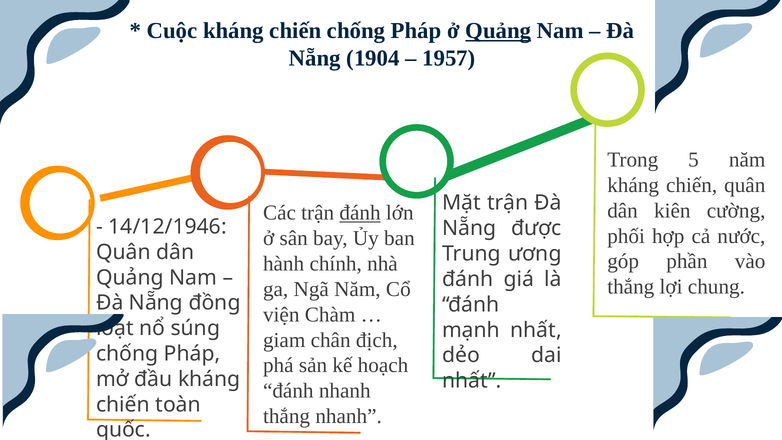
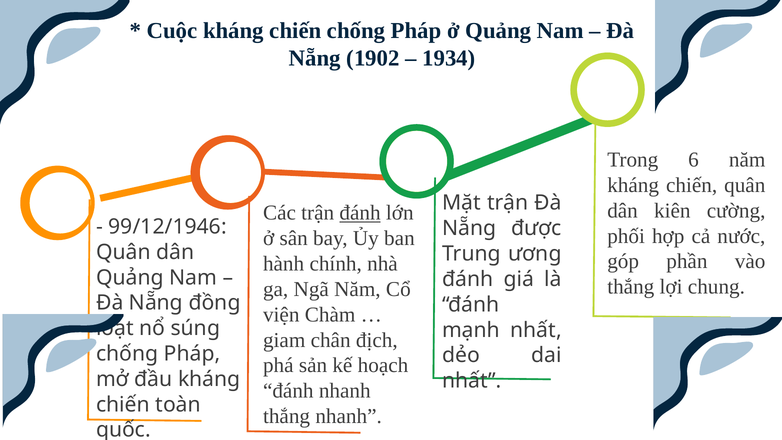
Quảng underline: present -> none (498, 31)
1904: 1904 -> 1902 (373, 58)
1957: 1957 -> 1934 (449, 58)
5: 5 -> 6 (694, 160)
14/12/1946: 14/12/1946 -> 99/12/1946 (168, 227)
